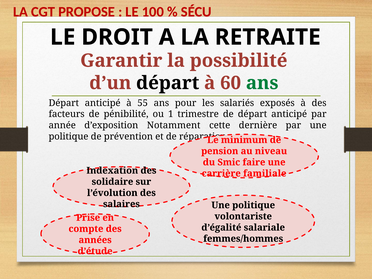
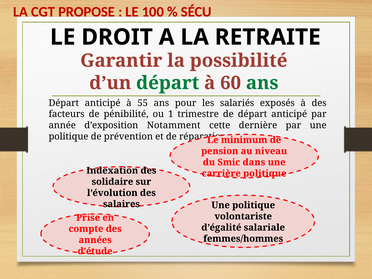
départ colour: black -> green (168, 83)
faire: faire -> dans (254, 162)
carrière familiale: familiale -> politique (265, 173)
